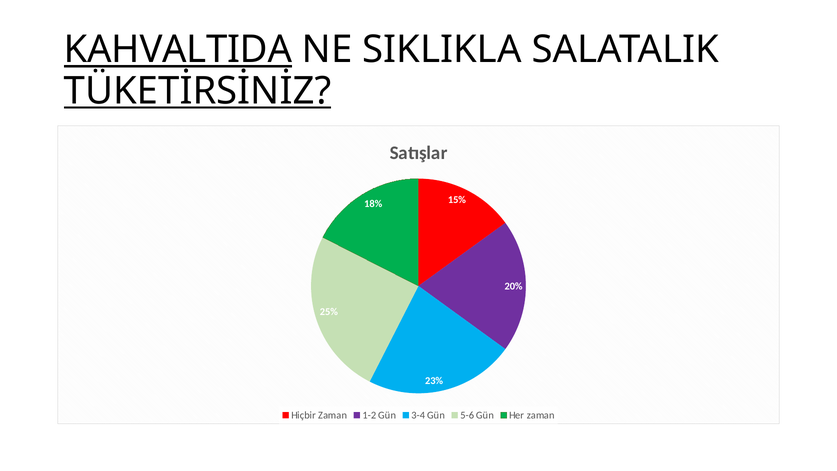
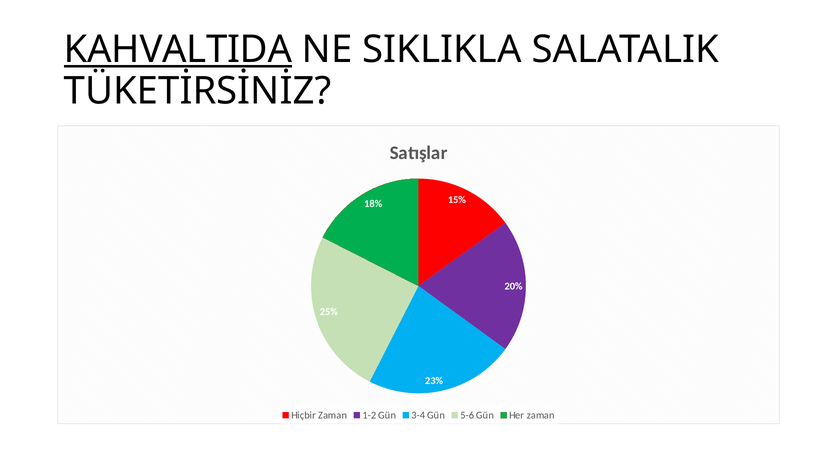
TÜKETİRSİNİZ underline: present -> none (198, 91)
